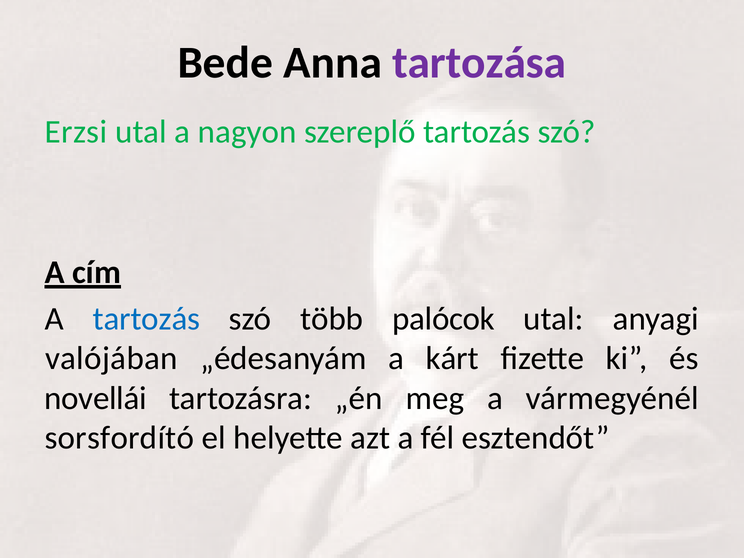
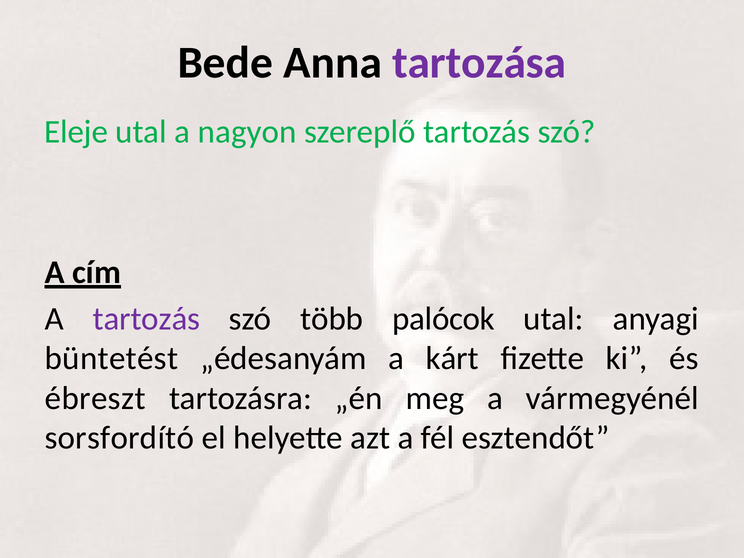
Erzsi: Erzsi -> Eleje (76, 132)
tartozás colour: blue -> purple (146, 319)
valójában: valójában -> büntetést (111, 359)
novellái: novellái -> ébreszt (95, 398)
